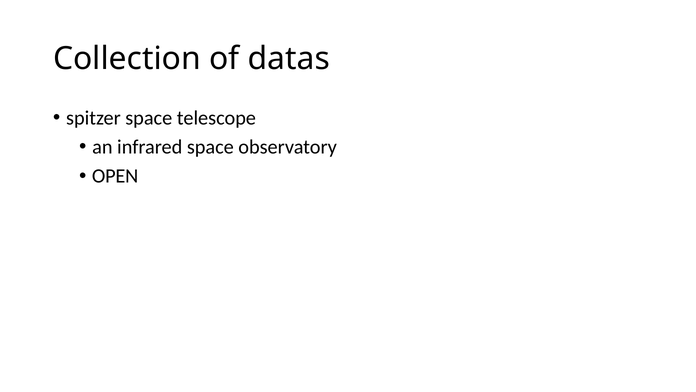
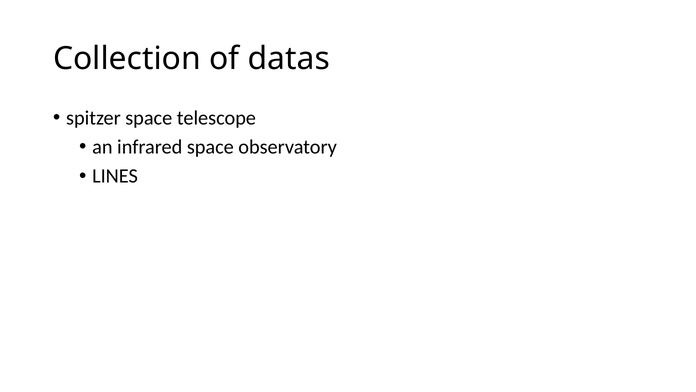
OPEN: OPEN -> LINES (115, 176)
